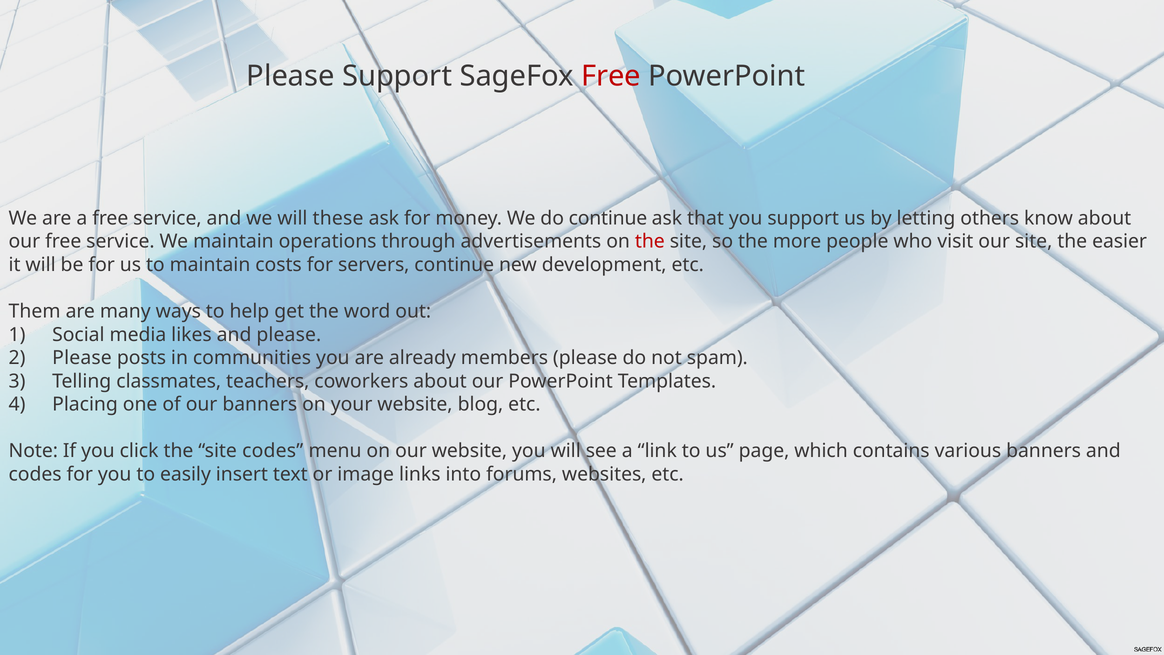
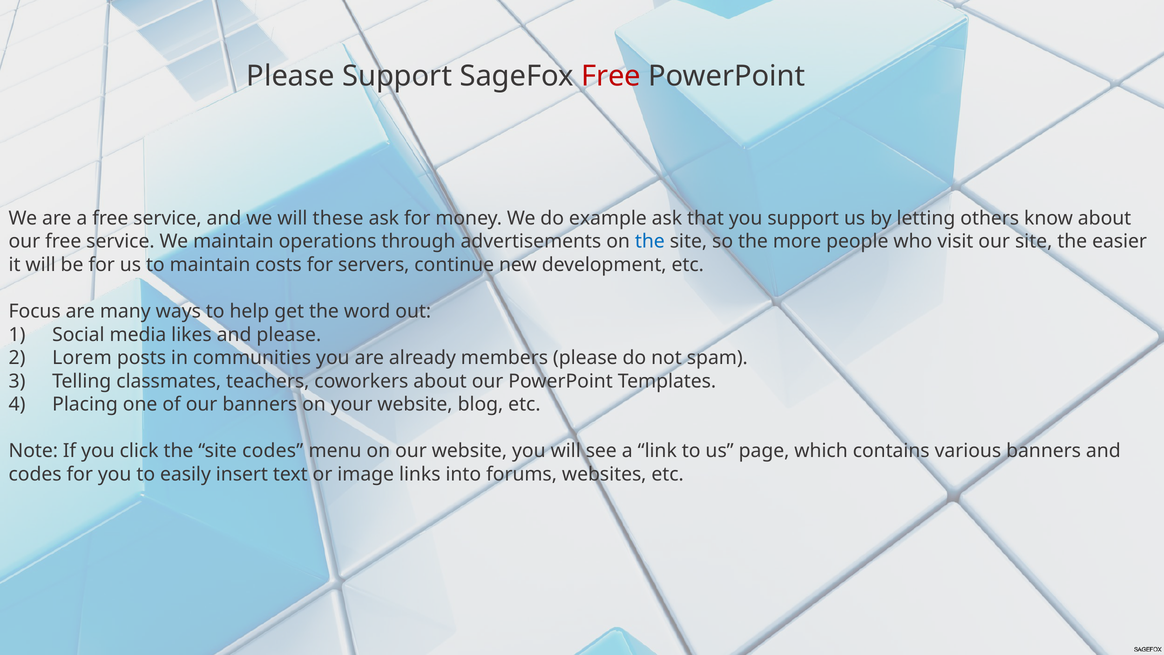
do continue: continue -> example (608, 218)
the colour: red -> blue (650, 241)
Them: Them -> Focus (35, 311)
Please: Please -> Lorem (82, 358)
